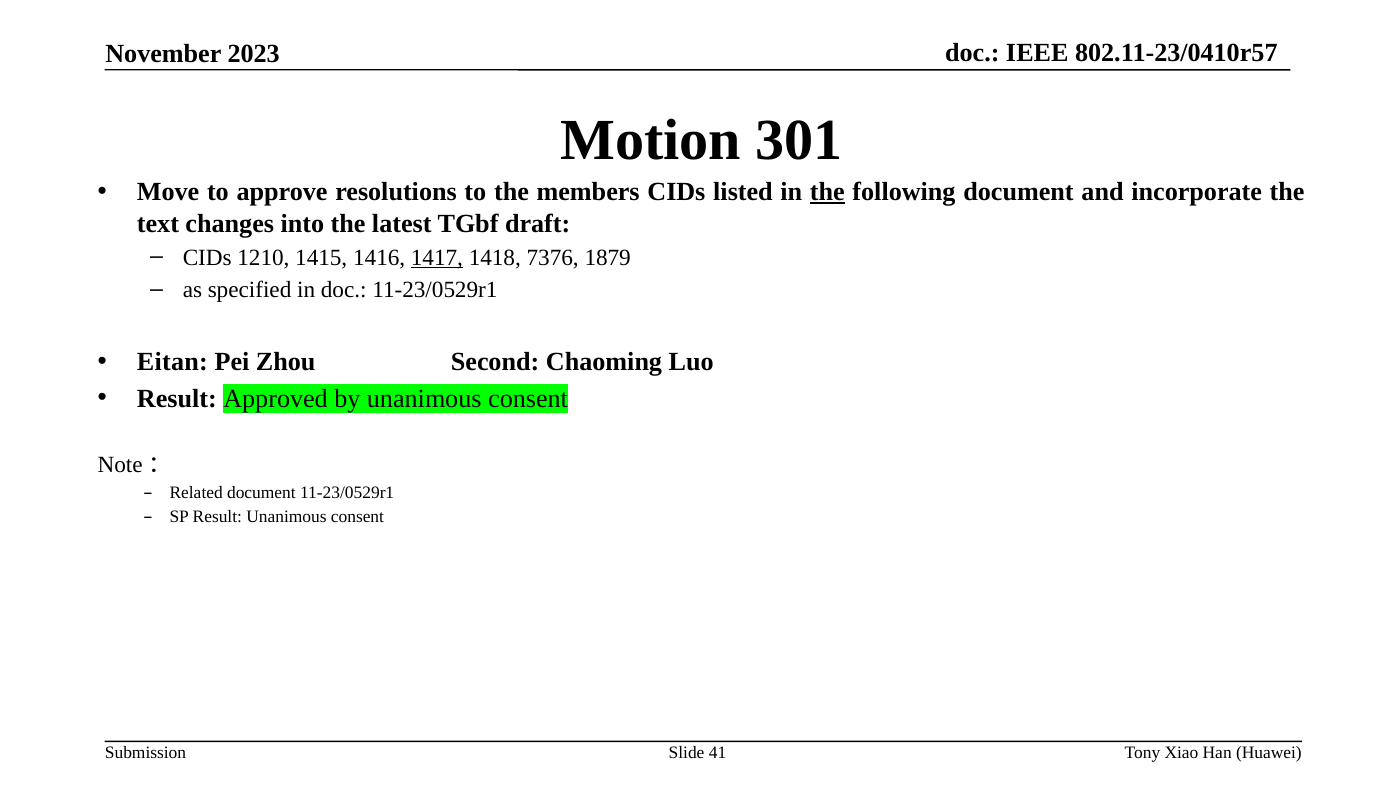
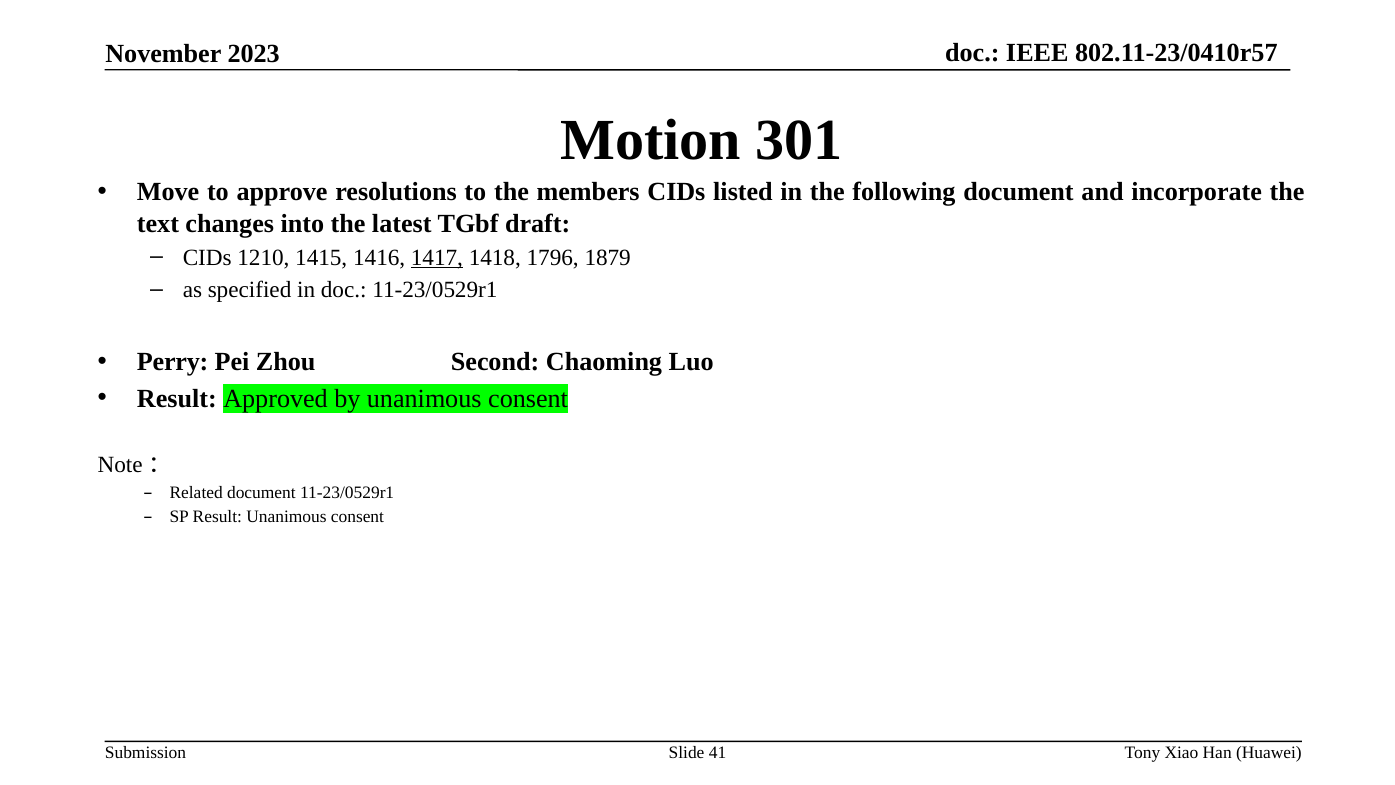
the underline: present -> none (827, 192)
7376: 7376 -> 1796 (553, 257)
Eitan: Eitan -> Perry (173, 362)
